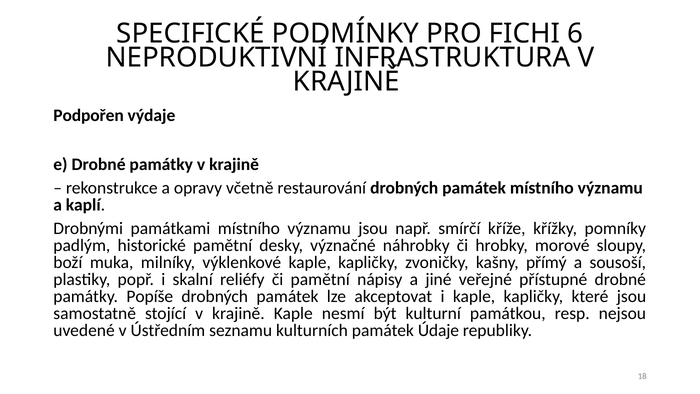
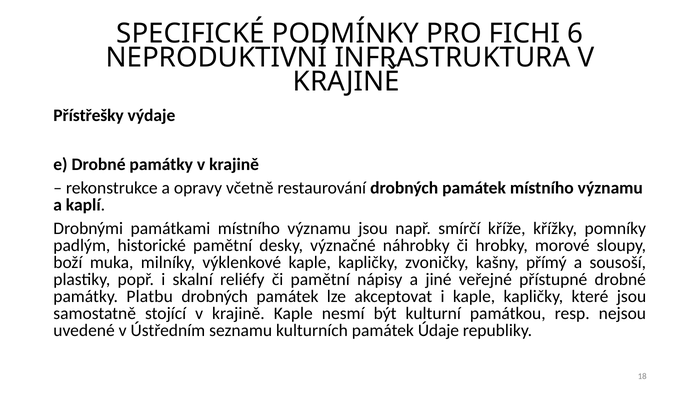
Podpořen: Podpořen -> Přístřešky (89, 115)
Popíše: Popíše -> Platbu (150, 296)
